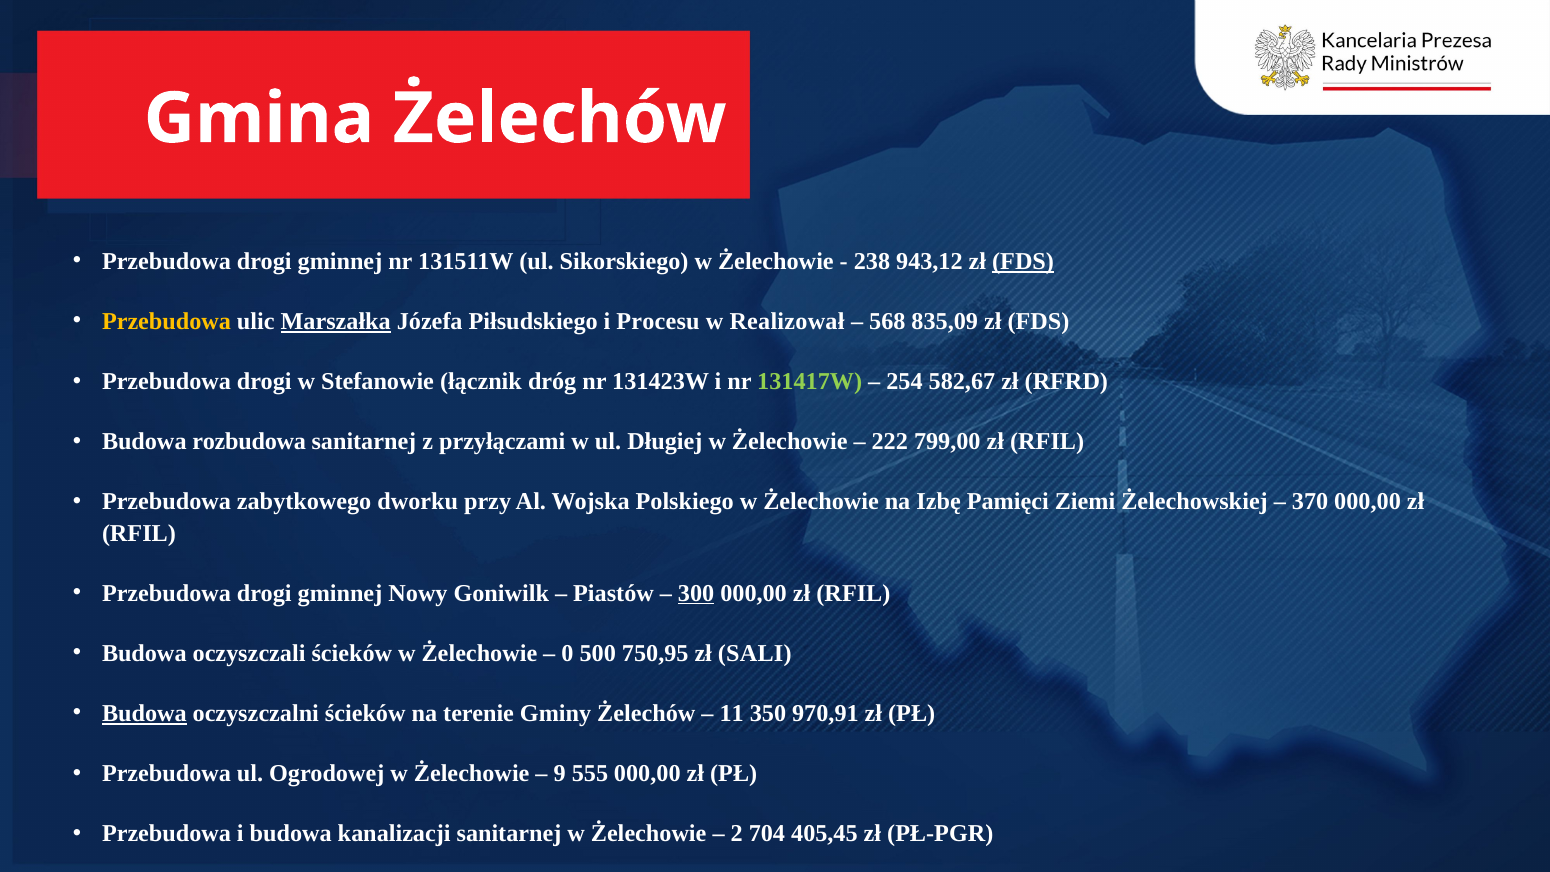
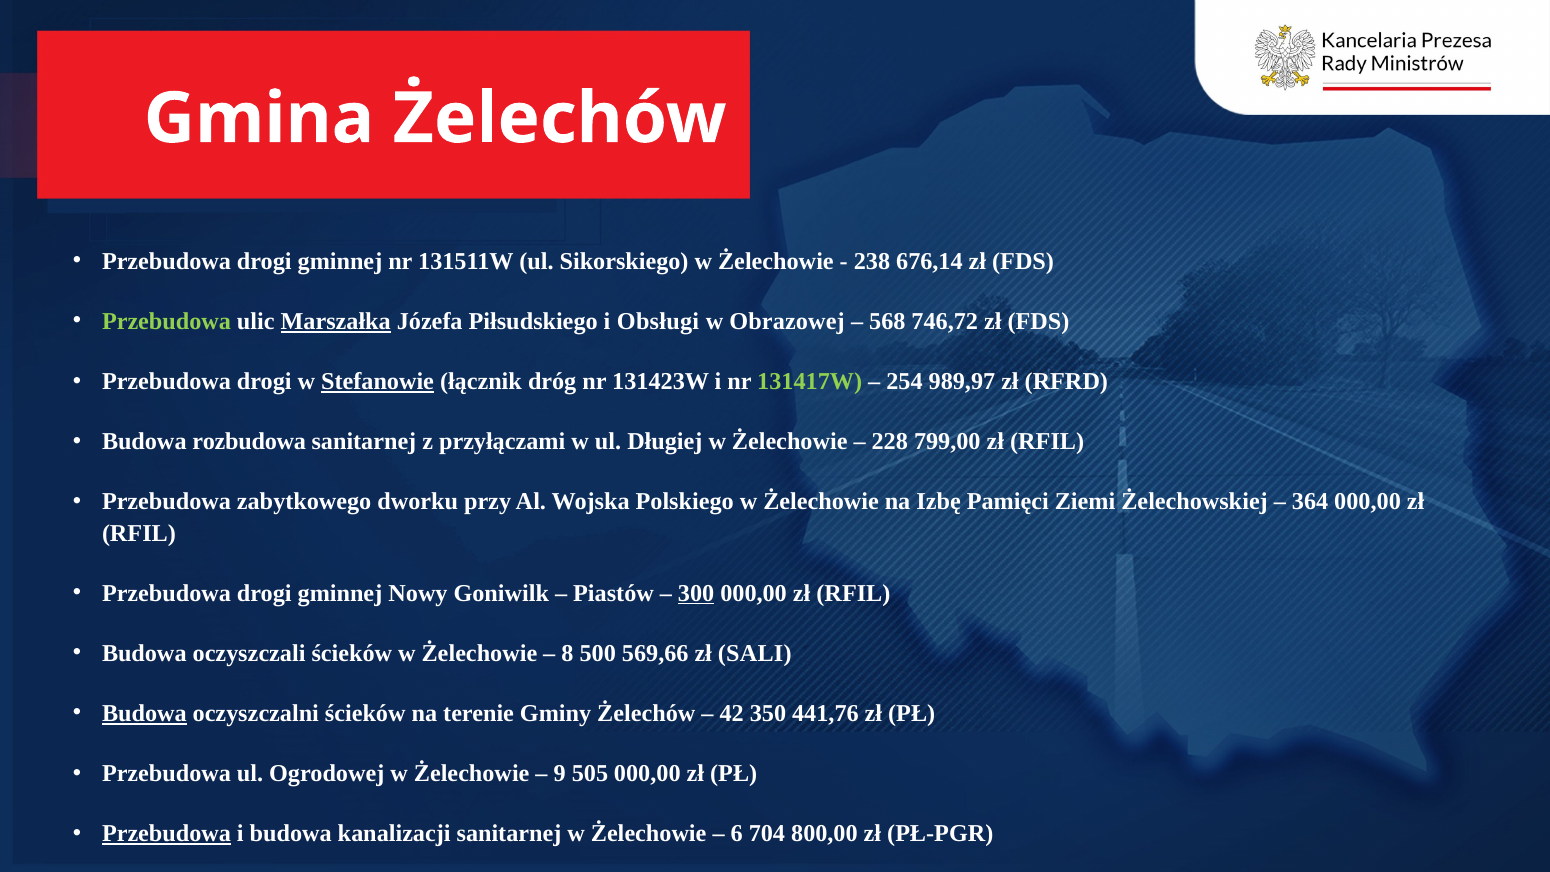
943,12: 943,12 -> 676,14 (929, 261)
FDS underline: present -> none (1023, 261)
Przebudowa colour: yellow -> light green (167, 321)
Procesu: Procesu -> Obsługi (658, 321)
Realizował: Realizował -> Obrazowej (787, 321)
835,09: 835,09 -> 746,72 (945, 321)
Stefanowie underline: none -> present (378, 382)
582,67: 582,67 -> 989,97 (962, 382)
222: 222 -> 228 (890, 442)
370: 370 -> 364 (1310, 502)
0: 0 -> 8 (567, 653)
750,95: 750,95 -> 569,66 (655, 653)
11: 11 -> 42 (732, 713)
970,91: 970,91 -> 441,76 (825, 713)
555: 555 -> 505 (590, 774)
Przebudowa underline: none -> present (167, 834)
2: 2 -> 6 (737, 834)
405,45: 405,45 -> 800,00 (824, 834)
